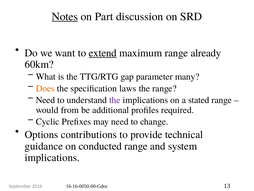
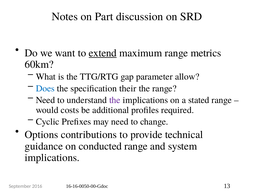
Notes underline: present -> none (65, 16)
already: already -> metrics (206, 53)
many: many -> allow (187, 76)
Does colour: orange -> blue (45, 88)
laws: laws -> their (128, 88)
from: from -> costs (70, 110)
